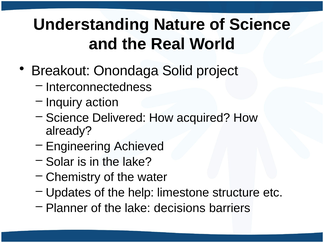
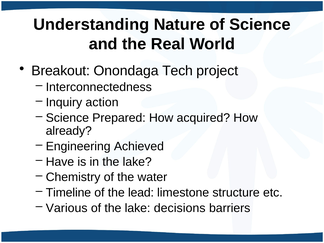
Solid: Solid -> Tech (178, 71)
Delivered: Delivered -> Prepared (119, 118)
Solar: Solar -> Have (60, 162)
Updates: Updates -> Timeline (68, 193)
help: help -> lead (141, 193)
Planner: Planner -> Various (67, 208)
